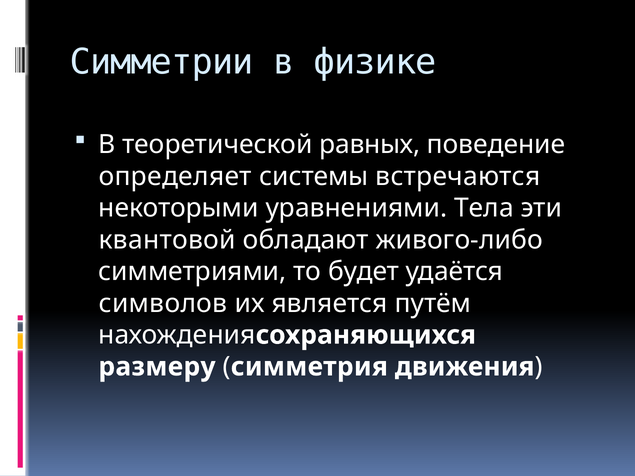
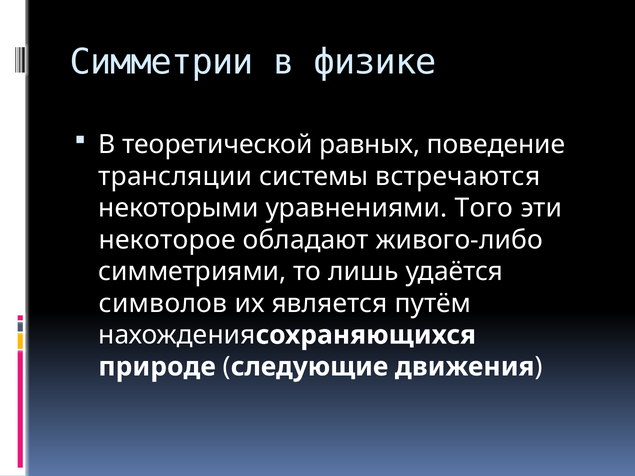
определяет: определяет -> трансляции (175, 176)
Тела: Тела -> Того (484, 208)
квантовой: квантовой -> некоторое (167, 240)
будет: будет -> лишь (363, 272)
размеру: размеру -> природе (157, 367)
симметрия: симметрия -> следующие (309, 367)
